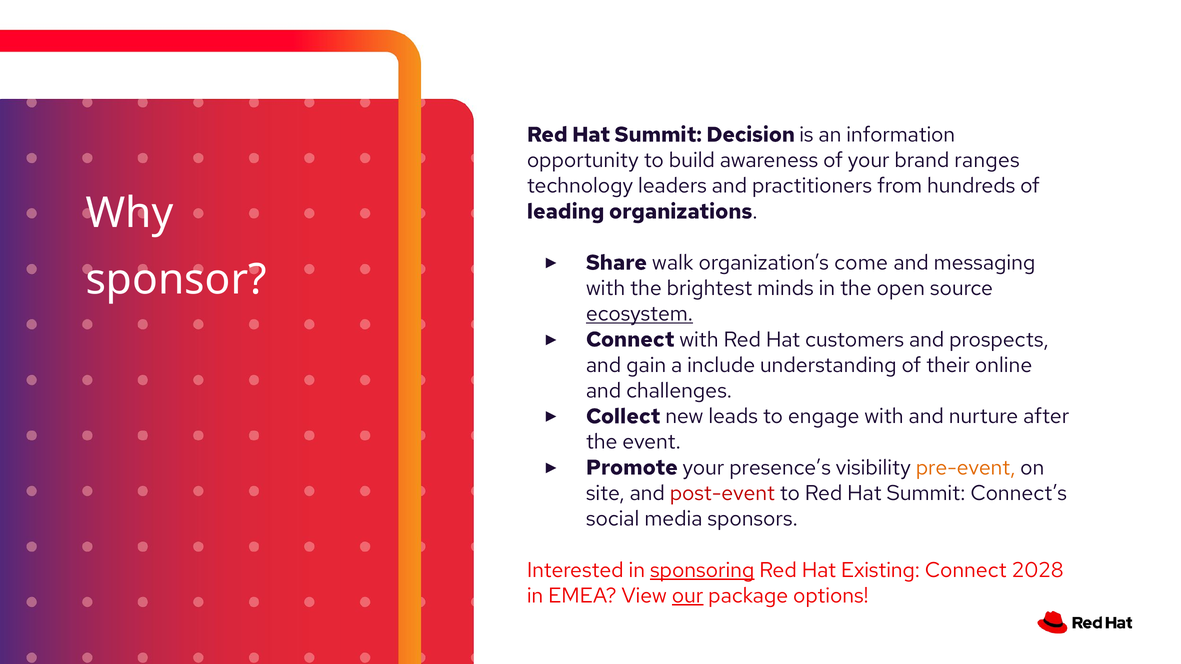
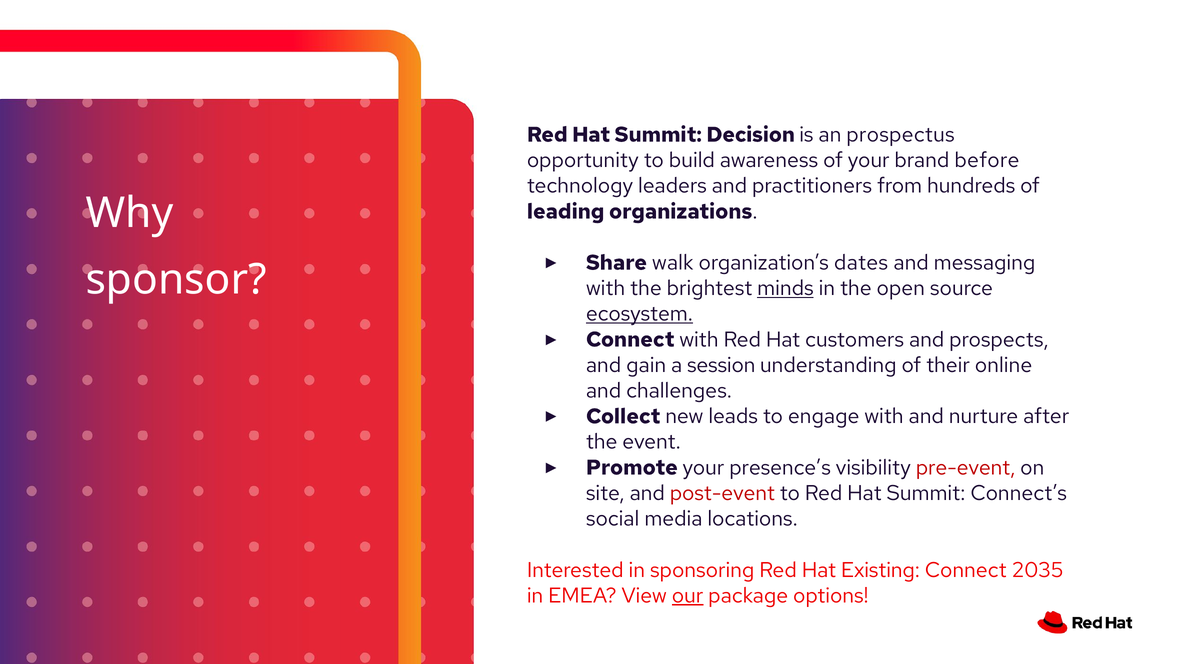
information: information -> prospectus (901, 135)
ranges: ranges -> before (987, 160)
come: come -> dates (861, 263)
minds underline: none -> present (785, 288)
include: include -> session (721, 365)
pre-event colour: orange -> red (966, 468)
sponsors: sponsors -> locations (753, 519)
sponsoring underline: present -> none (702, 570)
2028: 2028 -> 2035 (1038, 570)
